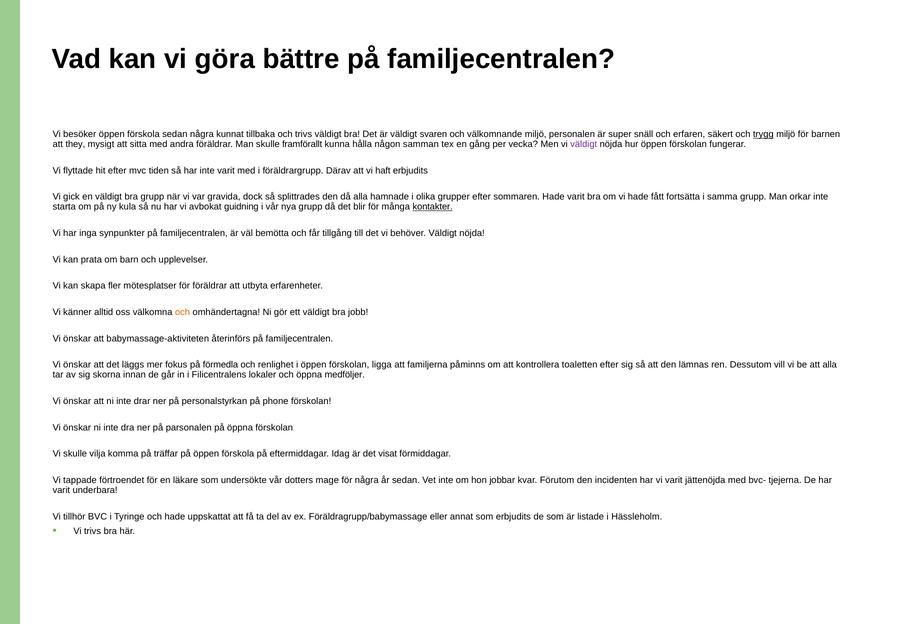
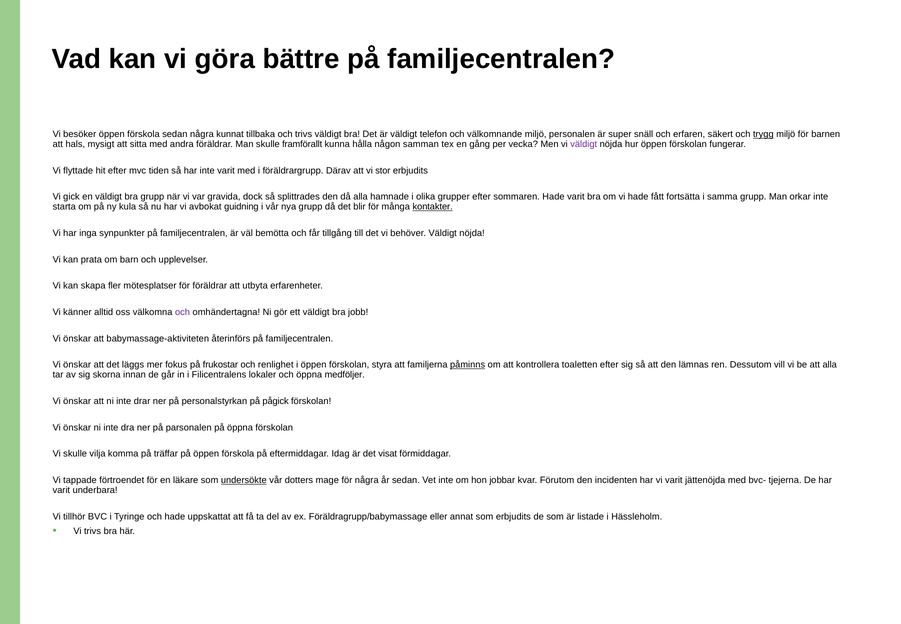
svaren: svaren -> telefon (433, 134)
they: they -> hals (75, 144)
haft: haft -> stor (383, 171)
och colour: orange -> purple (183, 312)
förmedla: förmedla -> frukostar (220, 365)
ligga: ligga -> styra (382, 365)
påminns underline: none -> present (468, 365)
phone: phone -> pågick (276, 401)
undersökte underline: none -> present (244, 480)
